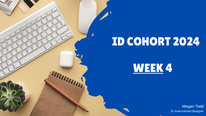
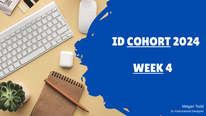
COHORT underline: none -> present (149, 42)
